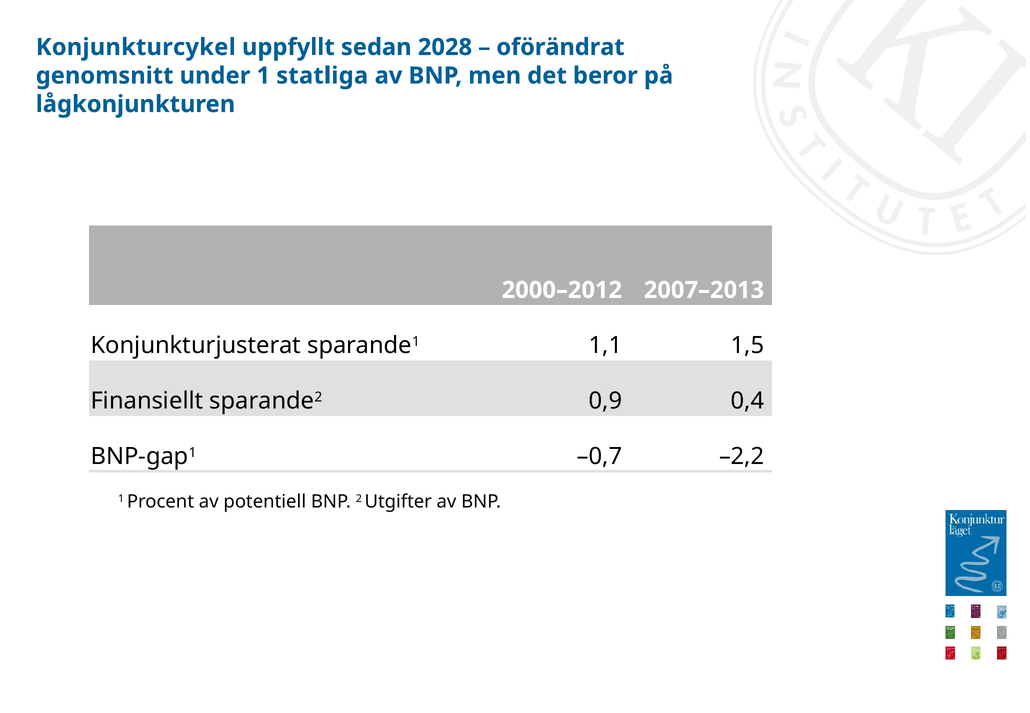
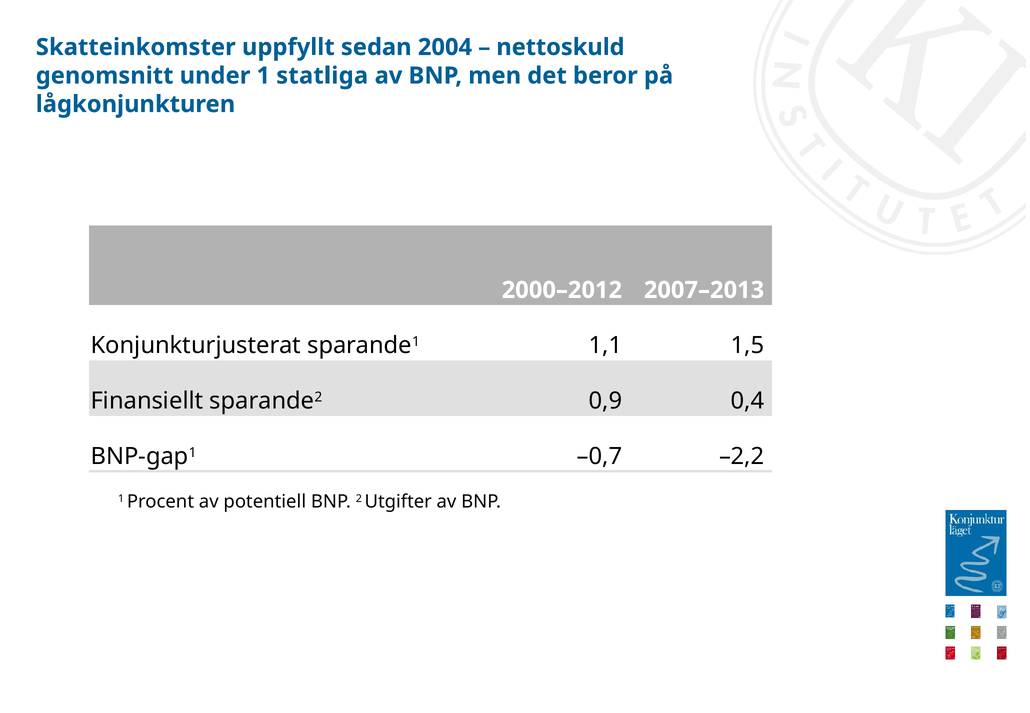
Konjunkturcykel: Konjunkturcykel -> Skatteinkomster (136, 47)
2028: 2028 -> 2004 (445, 47)
oförändrat: oförändrat -> nettoskuld (560, 47)
